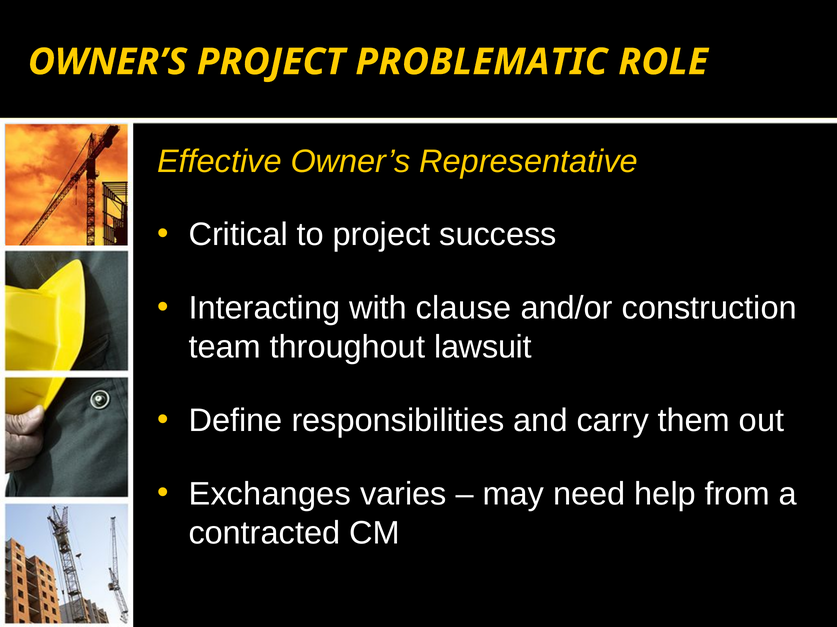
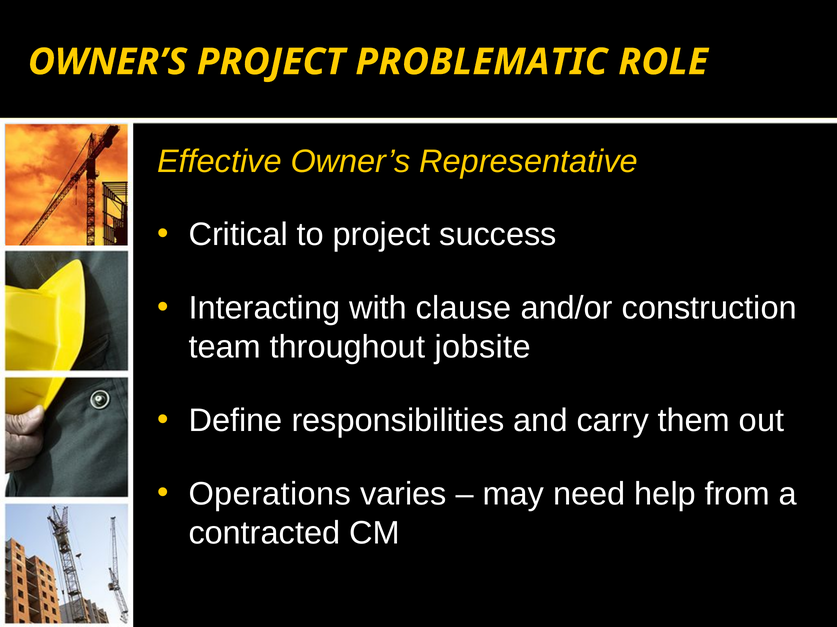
lawsuit: lawsuit -> jobsite (483, 348)
Exchanges: Exchanges -> Operations (270, 495)
